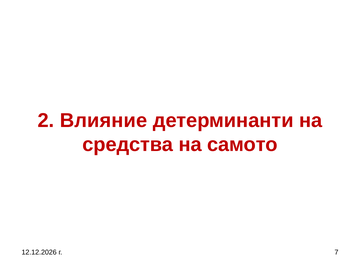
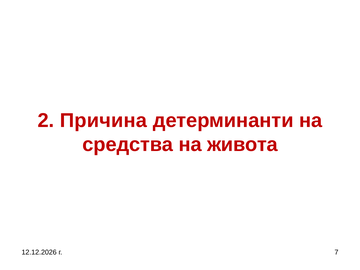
Влияние: Влияние -> Причина (103, 120)
самото: самото -> живота (242, 144)
